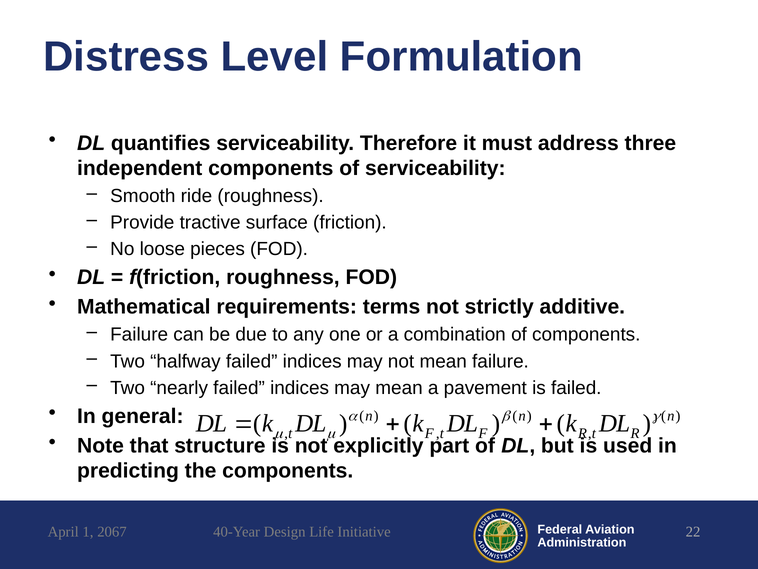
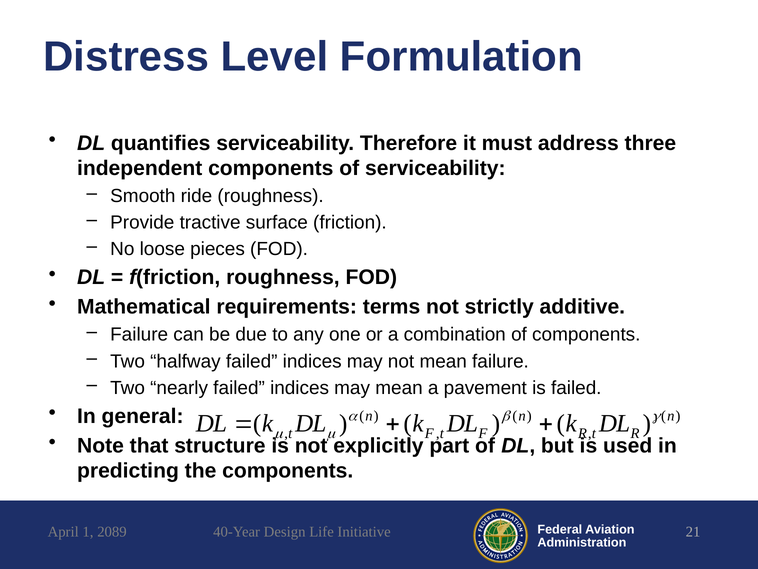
2067: 2067 -> 2089 (112, 532)
22: 22 -> 21 (693, 532)
